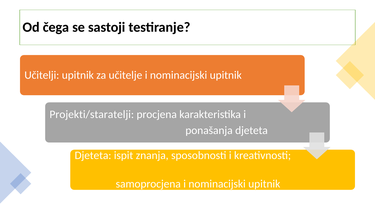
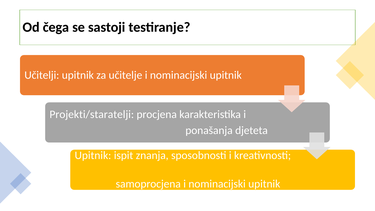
Djeteta: Djeteta -> Upitnik (93, 155)
